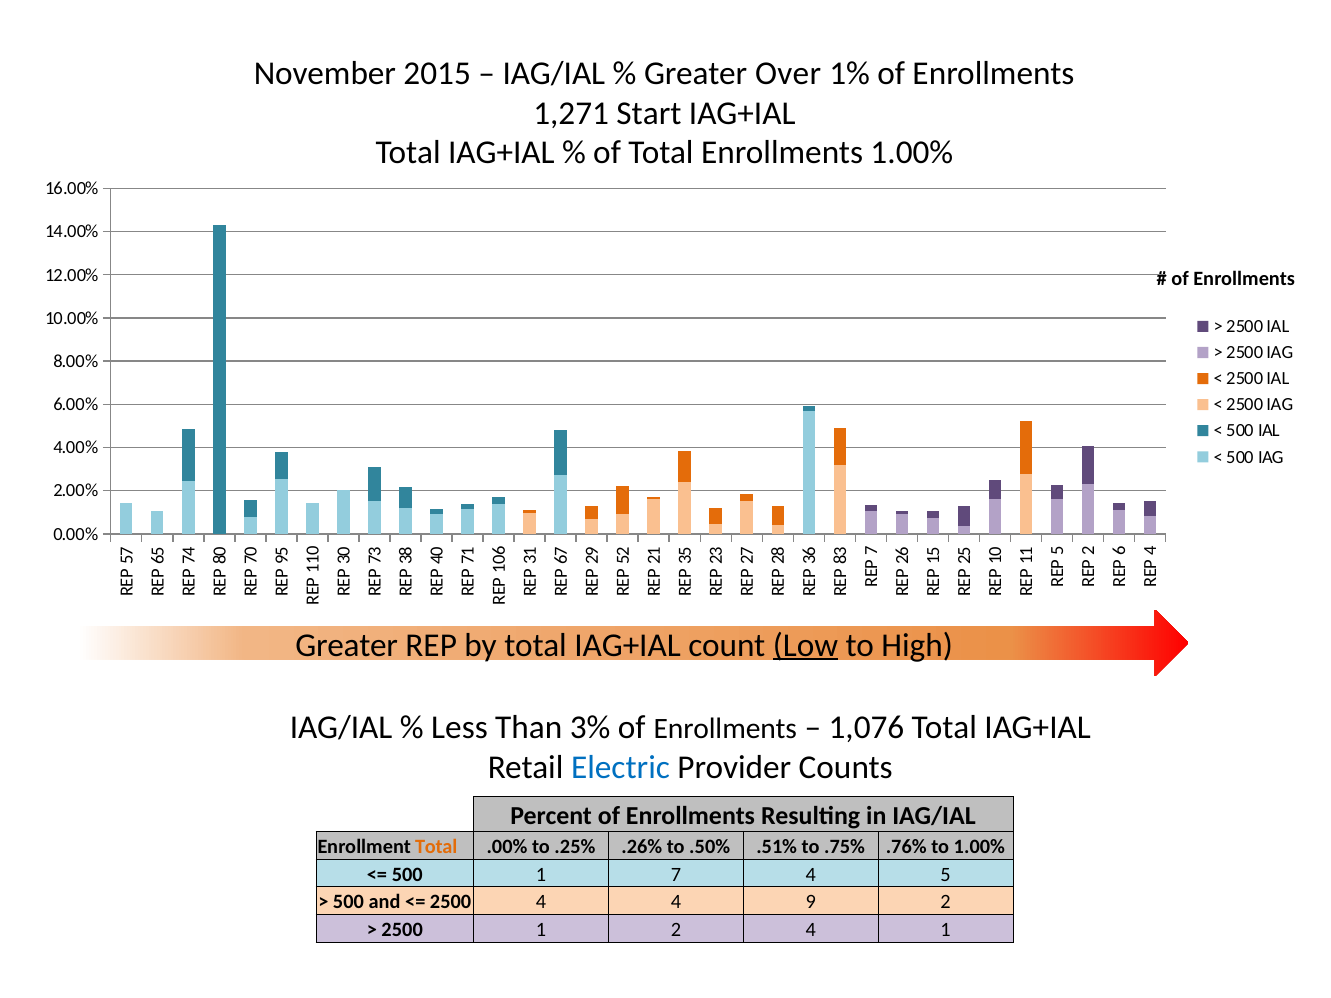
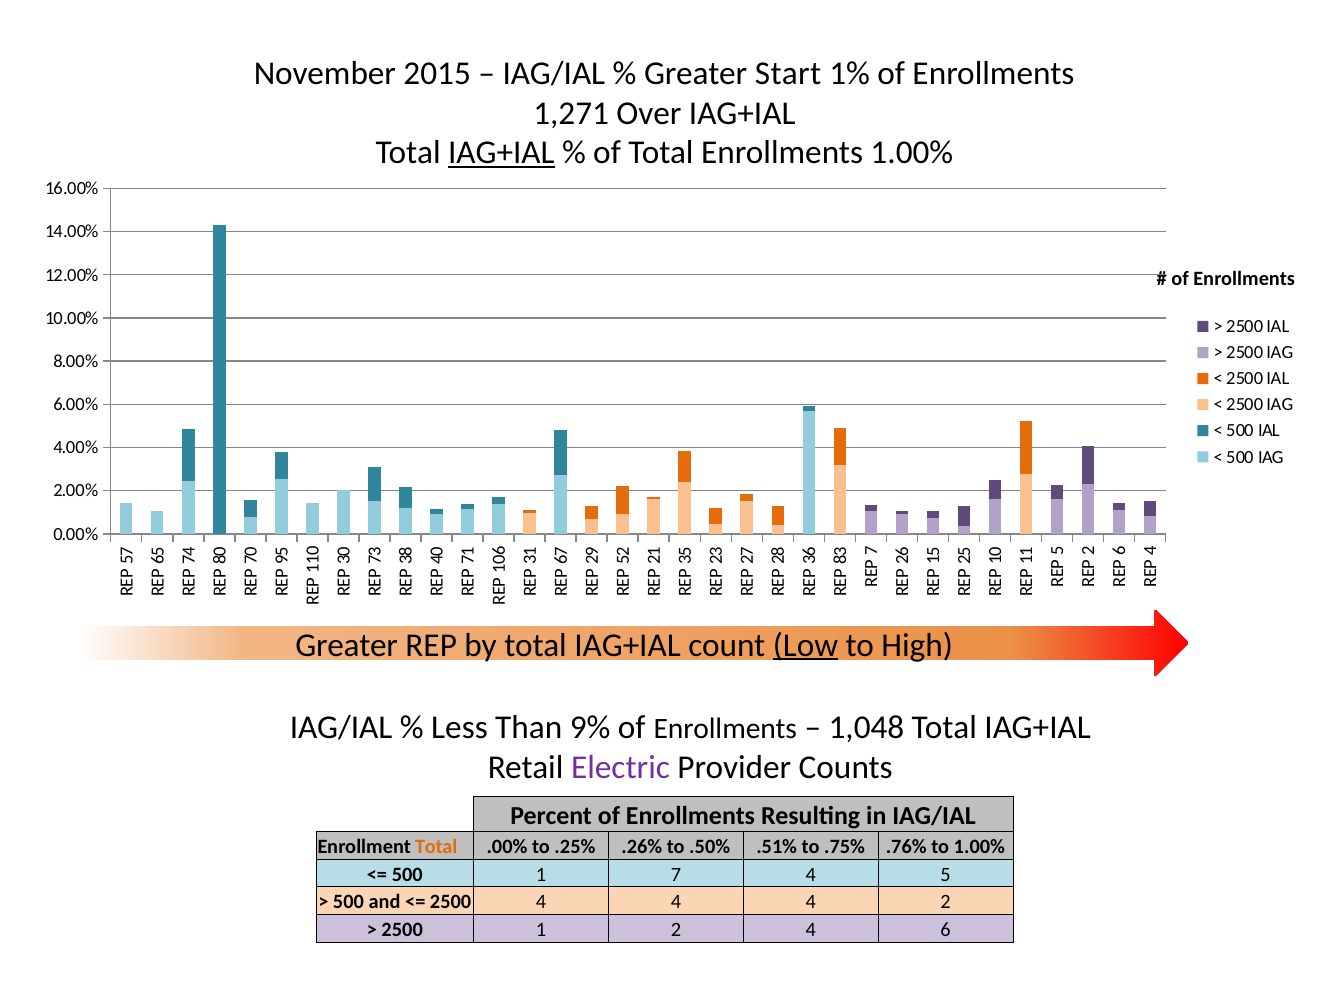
Over: Over -> Start (788, 73)
Start: Start -> Over (649, 113)
IAG+IAL underline: none -> present (501, 153)
3%: 3% -> 9% (590, 728)
1,076: 1,076 -> 1,048 (866, 728)
Electric colour: blue -> purple (620, 767)
4 4 9: 9 -> 4 (811, 903)
4 1: 1 -> 6 (946, 930)
